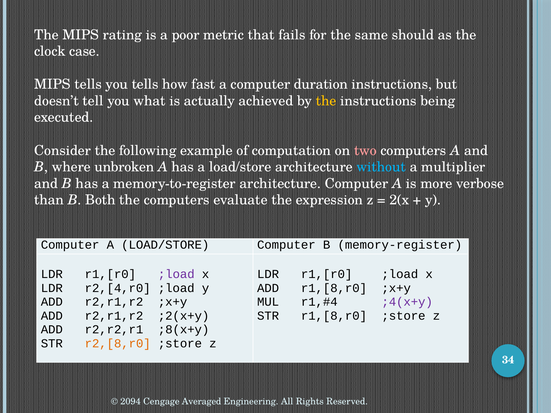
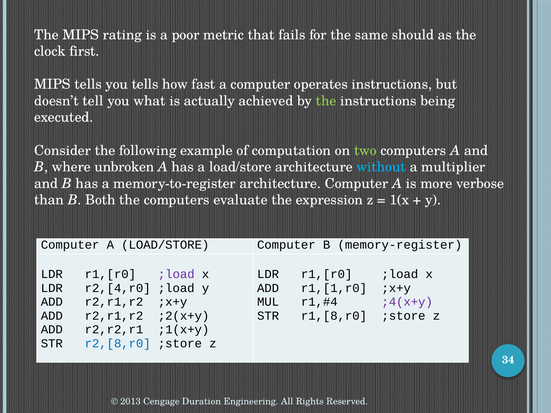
case: case -> first (84, 51)
duration: duration -> operates (321, 84)
the colour: yellow -> light green (326, 101)
two colour: pink -> light green (365, 151)
2(x: 2(x -> 1(x (399, 200)
ADD r1,[8,r0: r1,[8,r0 -> r1,[1,r0 (334, 288)
;8(x+y: ;8(x+y -> ;1(x+y (184, 330)
r2,[8,r0 colour: orange -> blue (118, 344)
2094: 2094 -> 2013 (130, 402)
Averaged: Averaged -> Duration (201, 402)
